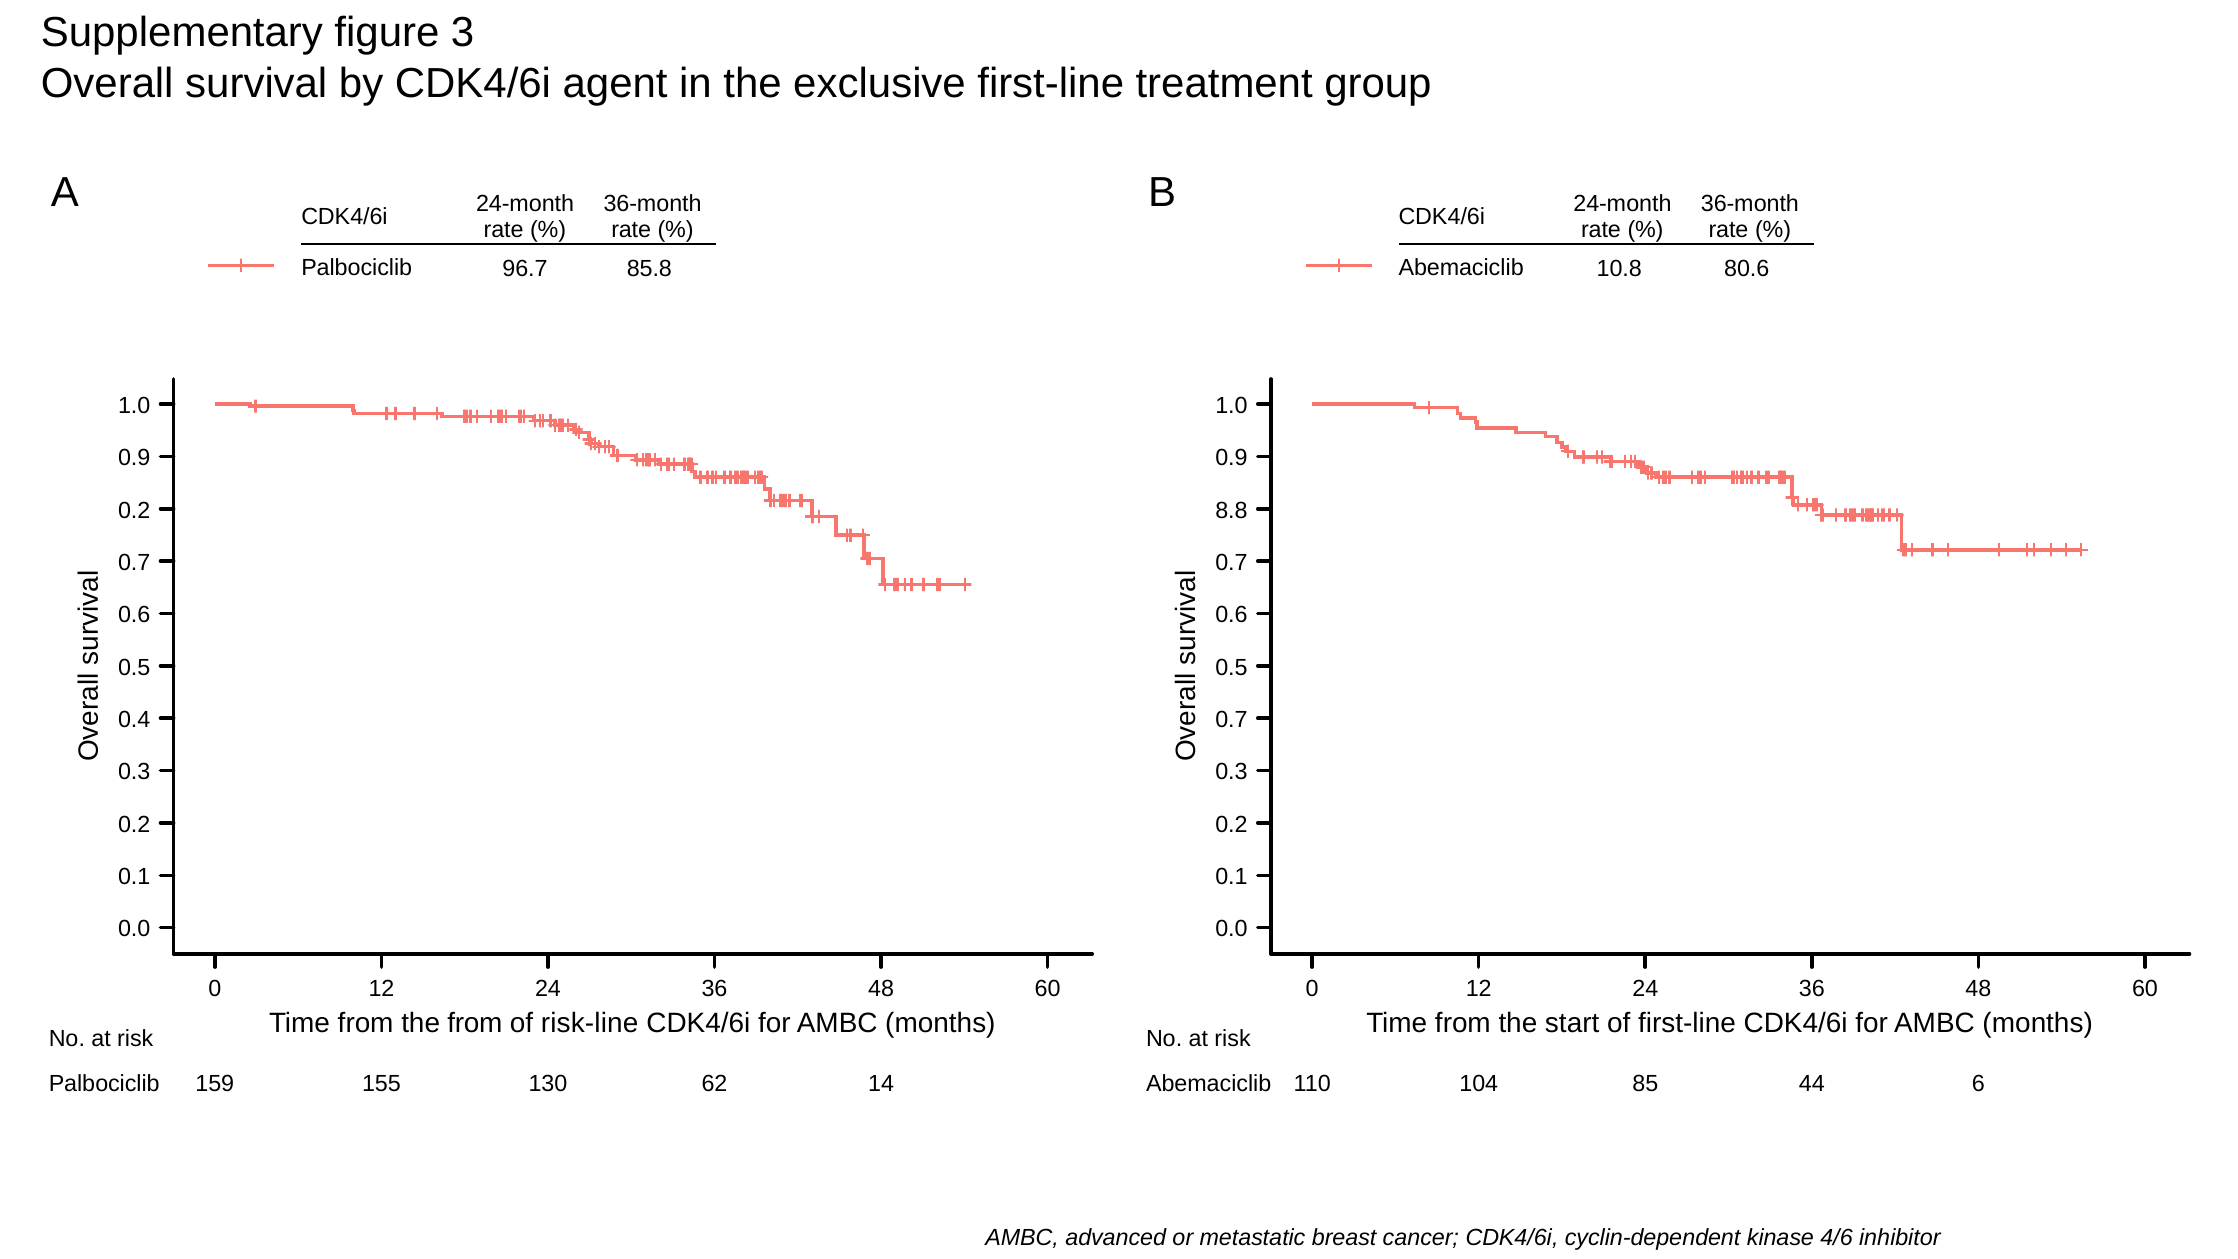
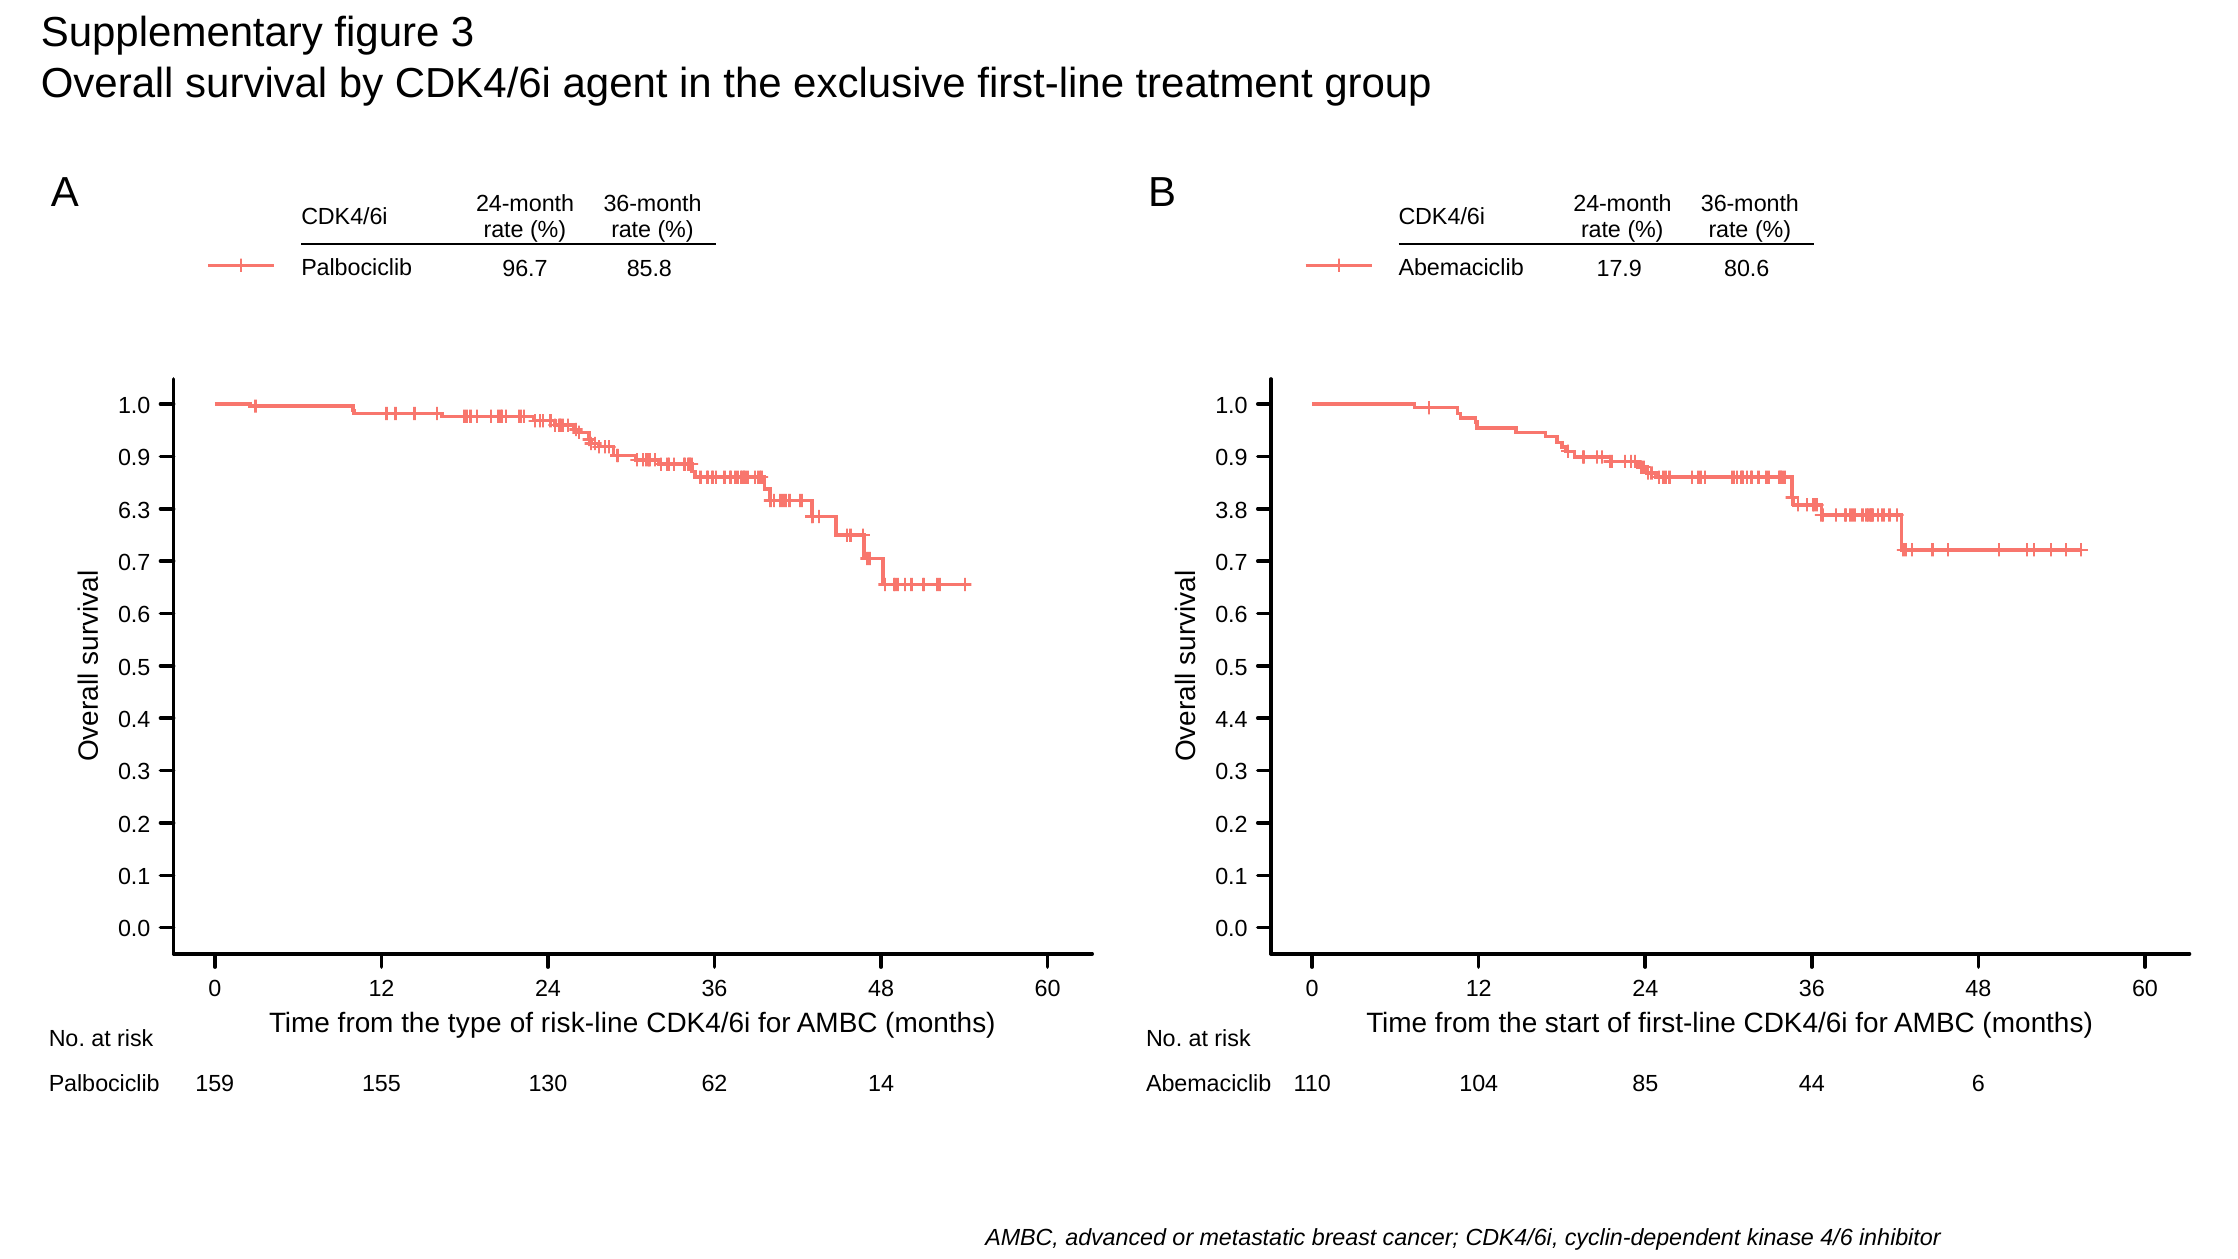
10.8: 10.8 -> 17.9 (1619, 269)
0.2: 0.2 -> 6.3 (134, 510)
8.8: 8.8 -> 3.8 (1231, 510)
0.7: 0.7 -> 4.4 (1231, 720)
the from: from -> type (475, 1023)
